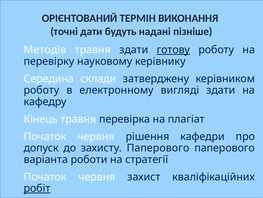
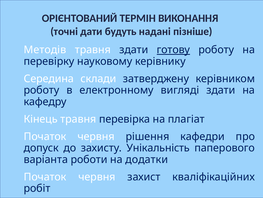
захисту Паперового: Паперового -> Унікальність (158, 147)
стратегії: стратегії -> додатки (147, 159)
робіт underline: present -> none (37, 188)
